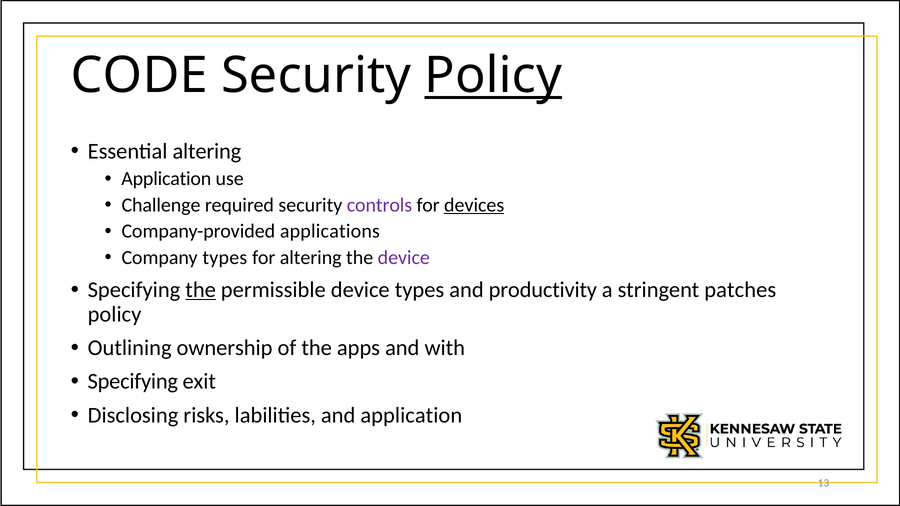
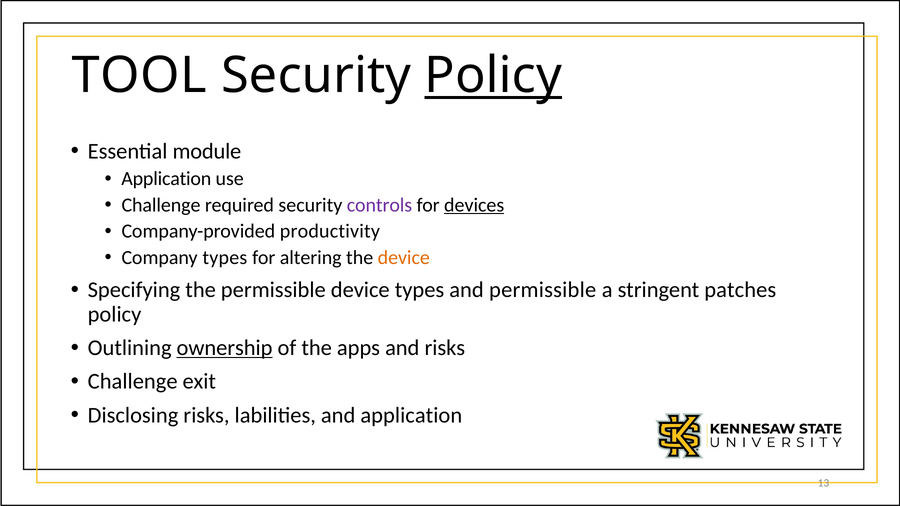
CODE: CODE -> TOOL (139, 76)
Essential altering: altering -> module (207, 151)
applications: applications -> productivity (330, 231)
device colour: purple -> orange (404, 258)
the underline: present -> none (201, 290)
and productivity: productivity -> permissible (543, 290)
ownership underline: none -> present (225, 348)
and with: with -> risks (445, 348)
Specifying: Specifying -> Challenge (133, 382)
